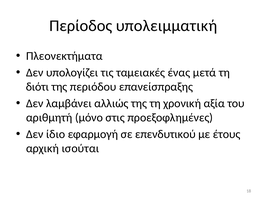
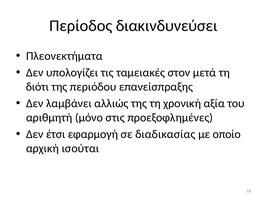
υπολειμματική: υπολειμματική -> διακινδυνεύσει (167, 26)
ένας: ένας -> στον (179, 73)
ίδιο: ίδιο -> έτσι (56, 134)
επενδυτικού: επενδυτικού -> διαδικασίας (165, 134)
έτους: έτους -> οποίο (227, 134)
